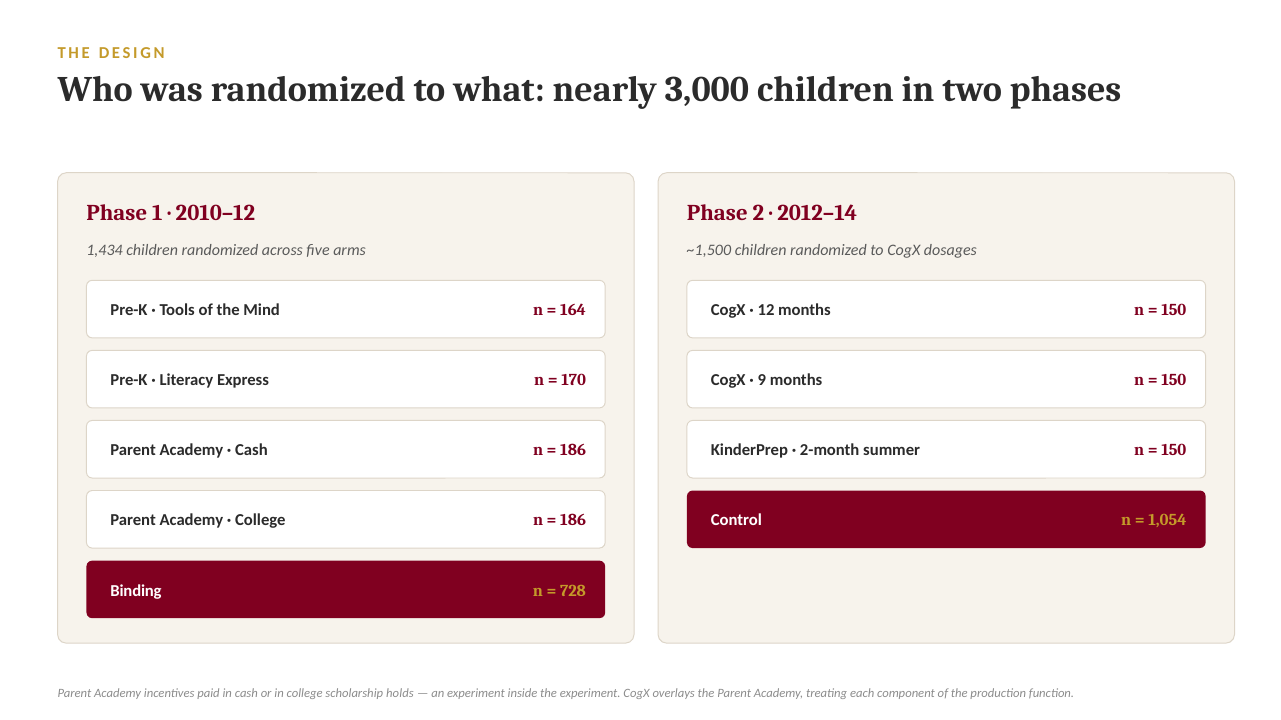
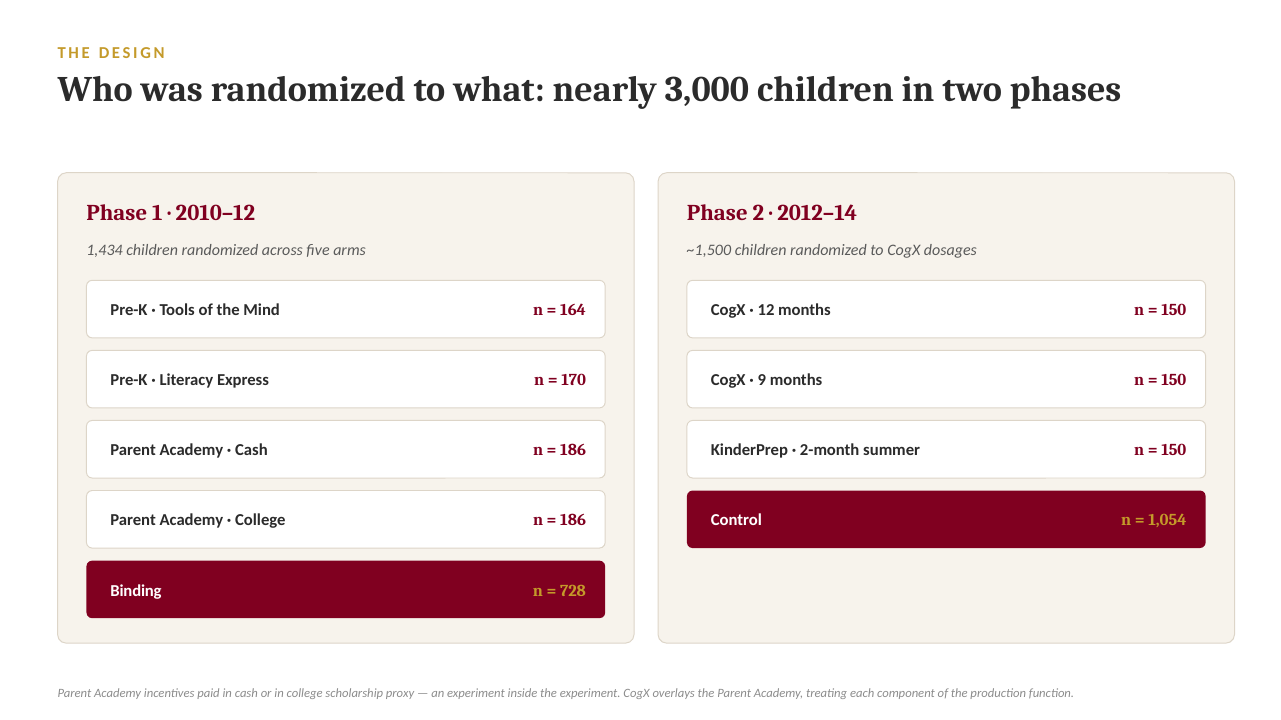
holds: holds -> proxy (400, 694)
